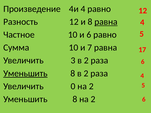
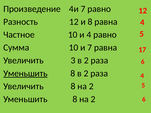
4и 4: 4 -> 7 (83, 9)
равна underline: present -> none (106, 22)
и 6: 6 -> 4 (89, 35)
Увеличить 0: 0 -> 8 (73, 86)
